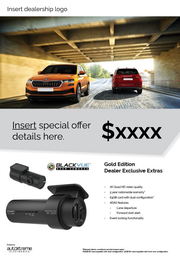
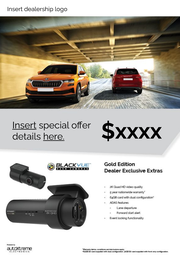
here underline: none -> present (54, 137)
